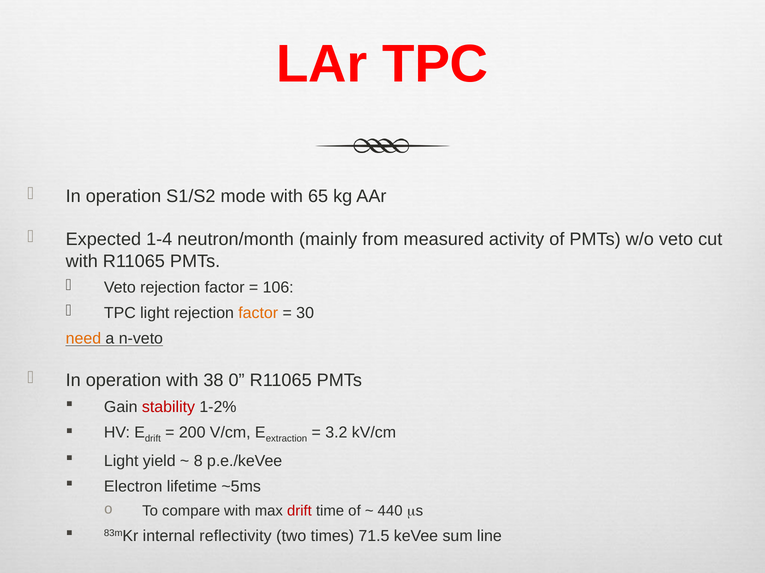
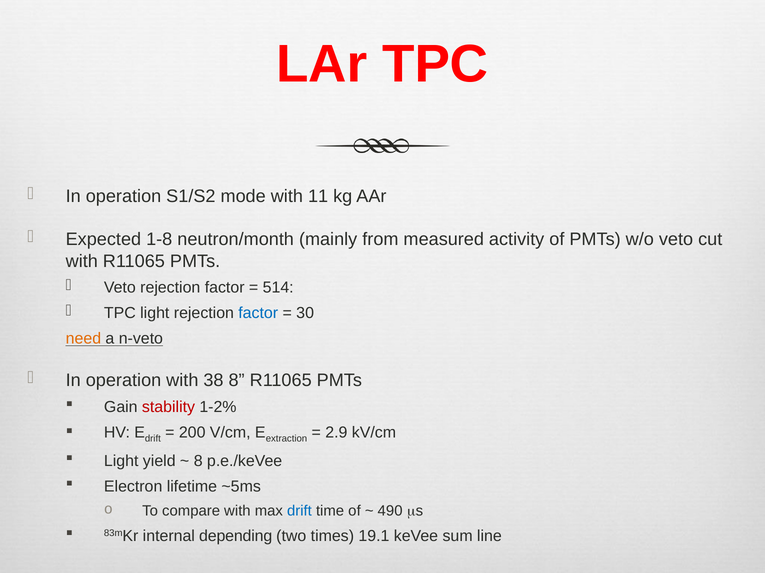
65: 65 -> 11 (318, 197)
1-4: 1-4 -> 1-8 (159, 240)
106: 106 -> 514 (278, 288)
factor colour: orange -> blue (258, 314)
38 0: 0 -> 8 (237, 381)
3.2: 3.2 -> 2.9 (336, 433)
drift colour: red -> blue (299, 512)
440: 440 -> 490 (390, 512)
reflectivity: reflectivity -> depending (236, 537)
71.5: 71.5 -> 19.1 (374, 537)
